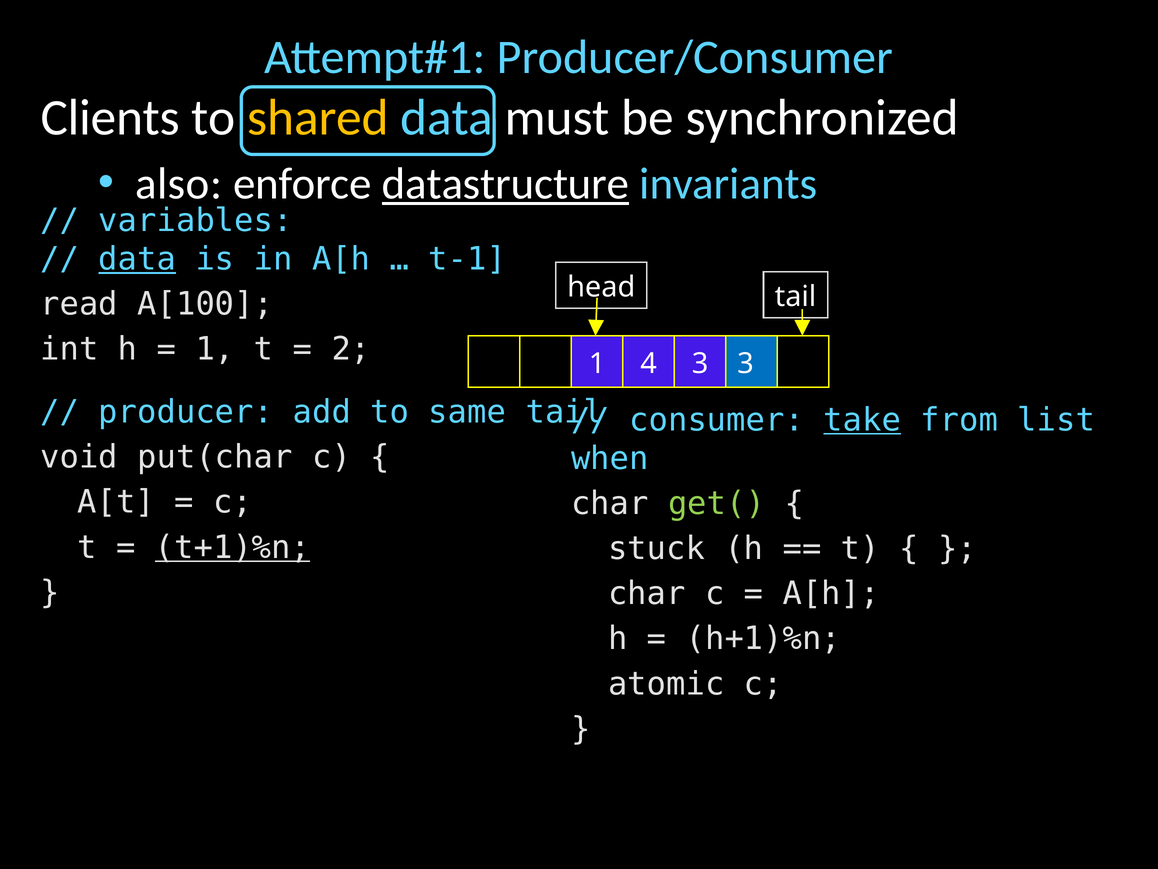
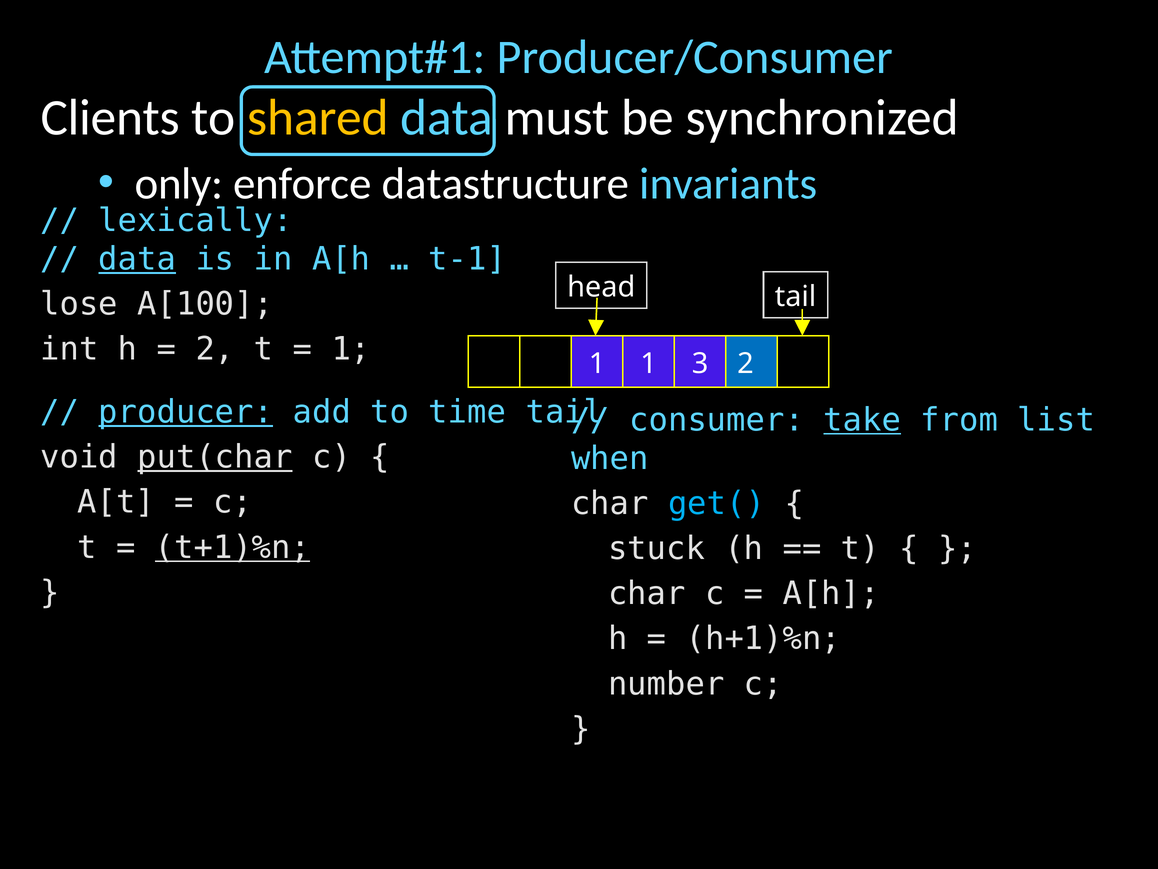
also: also -> only (179, 184)
datastructure underline: present -> none (506, 184)
variables: variables -> lexically (196, 220)
read: read -> lose (79, 304)
1: 1 -> 2 (215, 349)
2: 2 -> 1 (351, 349)
1 4: 4 -> 1 (649, 363)
3 3: 3 -> 2 (745, 363)
producer underline: none -> present (186, 412)
same: same -> time (467, 412)
put(char underline: none -> present (215, 457)
get( colour: light green -> light blue (717, 503)
atomic: atomic -> number (666, 683)
